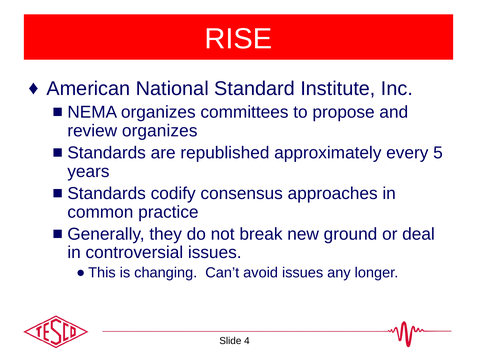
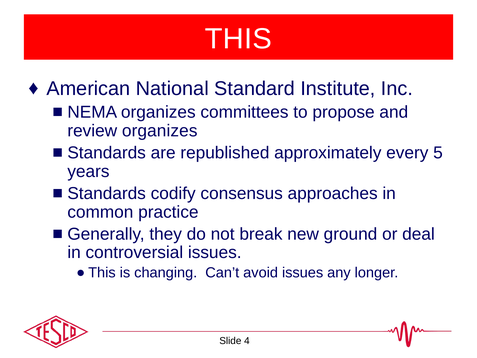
RISE: RISE -> THIS (238, 39)
